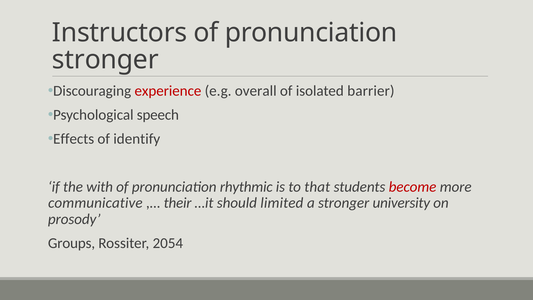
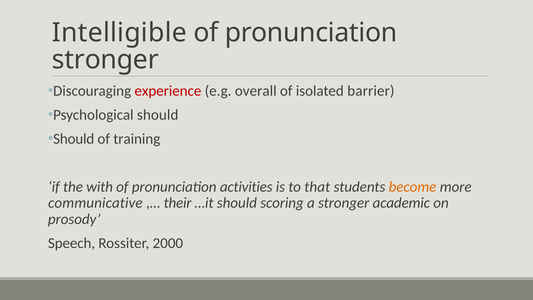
Instructors: Instructors -> Intelligible (119, 33)
Psychological speech: speech -> should (158, 115)
Effects: Effects -> Should (74, 139)
identify: identify -> training (137, 139)
rhythmic: rhythmic -> activities (246, 187)
become colour: red -> orange (413, 187)
limited: limited -> scoring (282, 203)
university: university -> academic (401, 203)
Groups: Groups -> Speech (72, 243)
2054: 2054 -> 2000 (168, 243)
